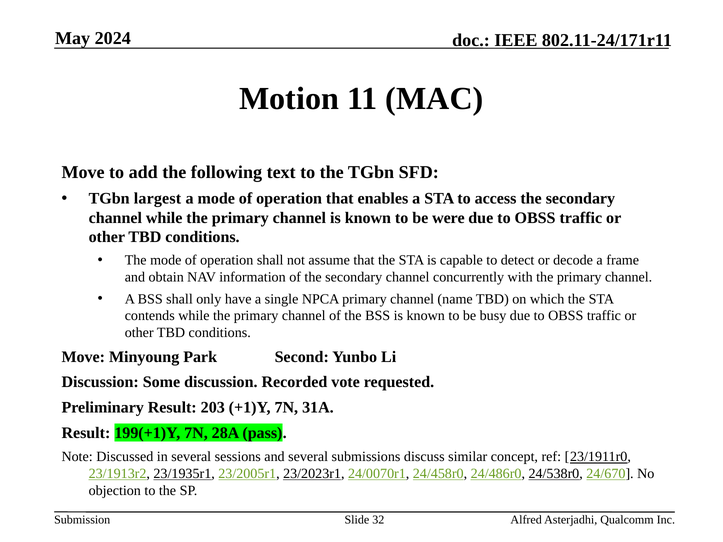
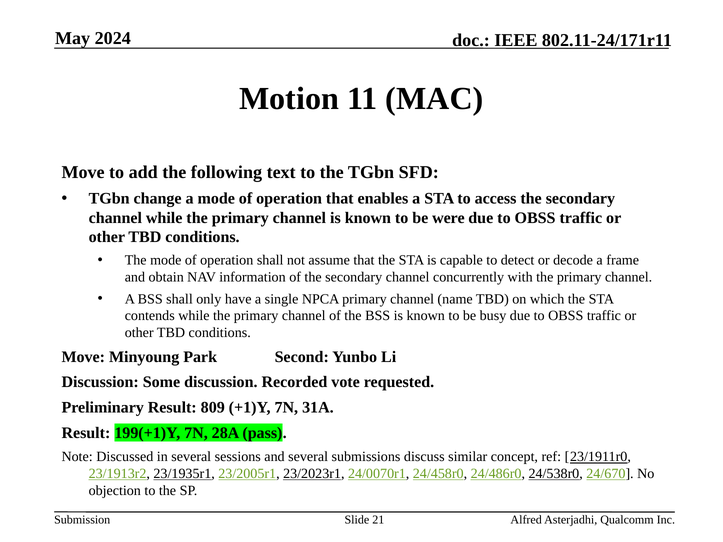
largest: largest -> change (158, 199)
203: 203 -> 809 (213, 408)
32: 32 -> 21 (378, 520)
